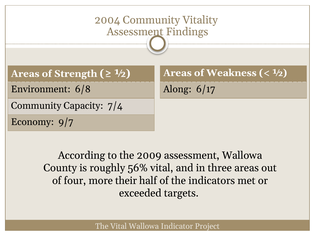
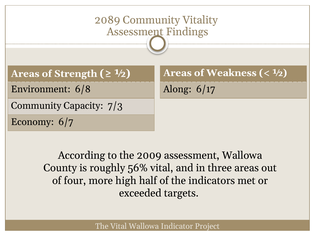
2004: 2004 -> 2089 (107, 20)
7/4: 7/4 -> 7/3 (115, 106)
9/7: 9/7 -> 6/7 (66, 122)
their: their -> high (126, 181)
